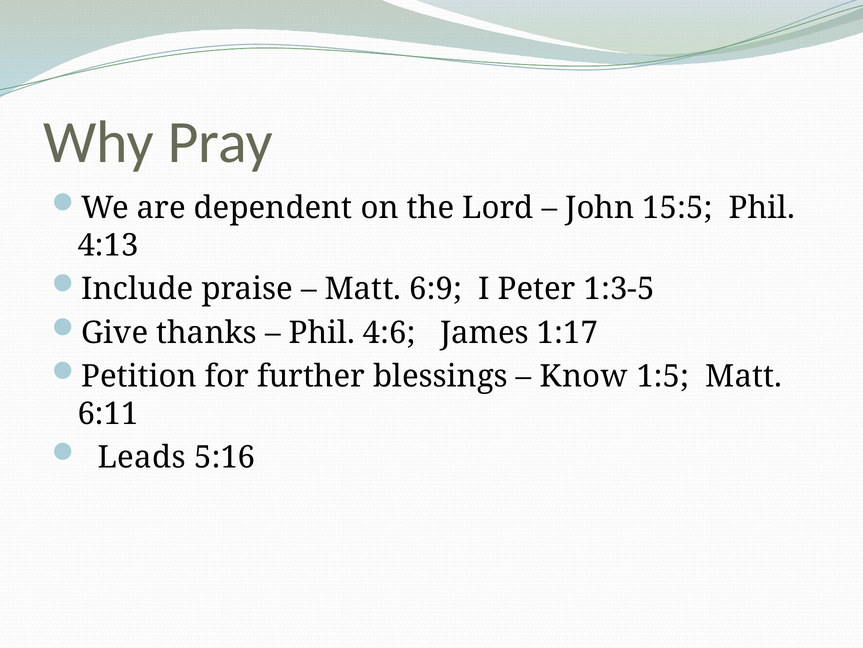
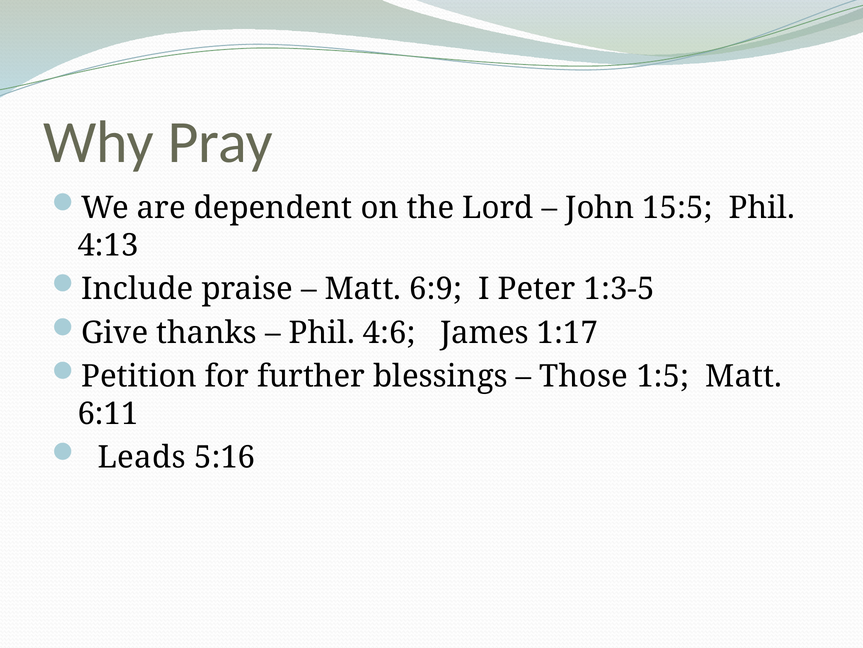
Know: Know -> Those (584, 376)
